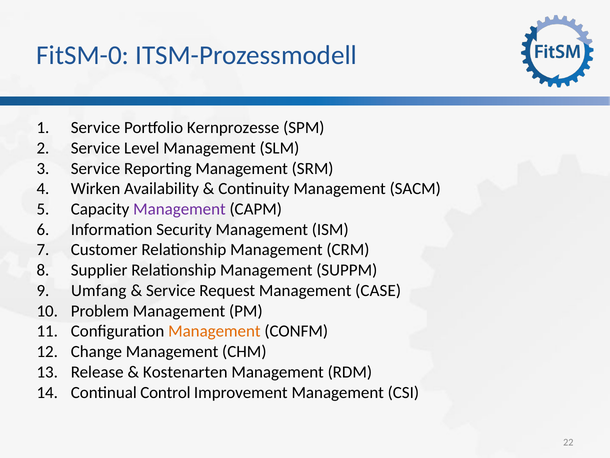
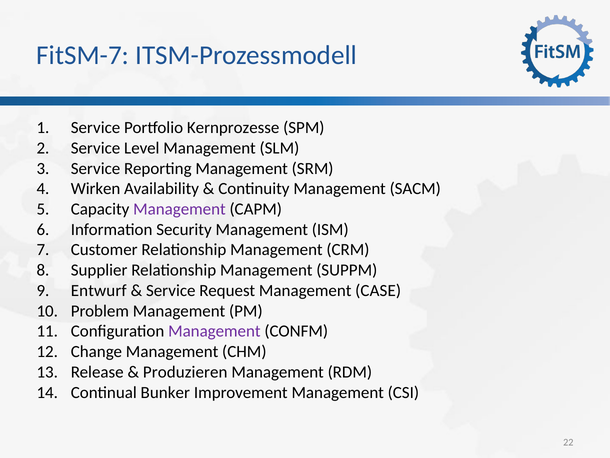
FitSM-0: FitSM-0 -> FitSM-7 (83, 55)
Umfang: Umfang -> Entwurf (99, 290)
Management colour: orange -> purple (214, 331)
Kostenarten: Kostenarten -> Produzieren (185, 372)
Control: Control -> Bunker (165, 392)
